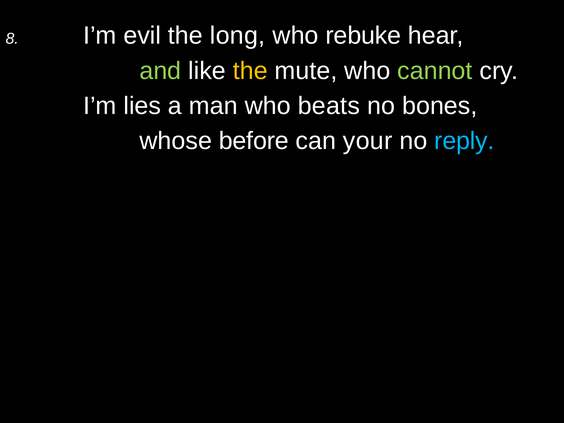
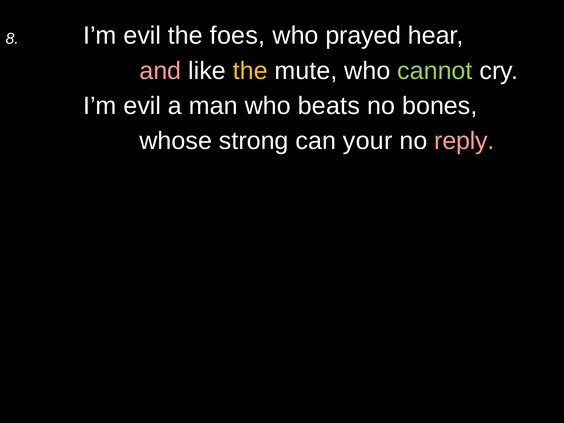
long: long -> foes (238, 36)
rebuke: rebuke -> prayed (363, 36)
and colour: light green -> pink (160, 71)
lies: lies -> evil (142, 106)
before: before -> strong (254, 141)
reply colour: light blue -> pink (464, 141)
